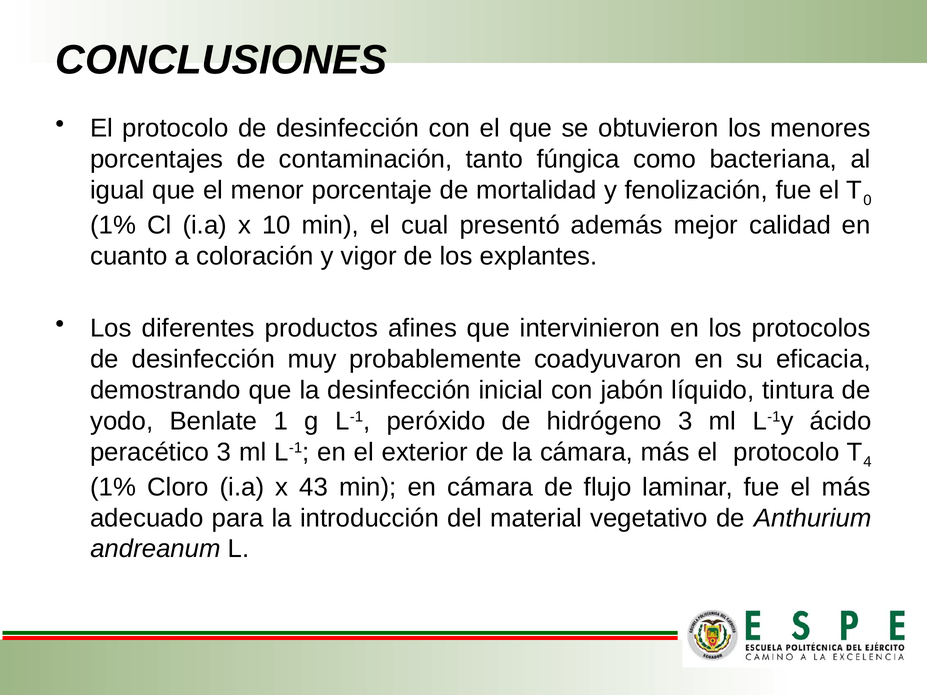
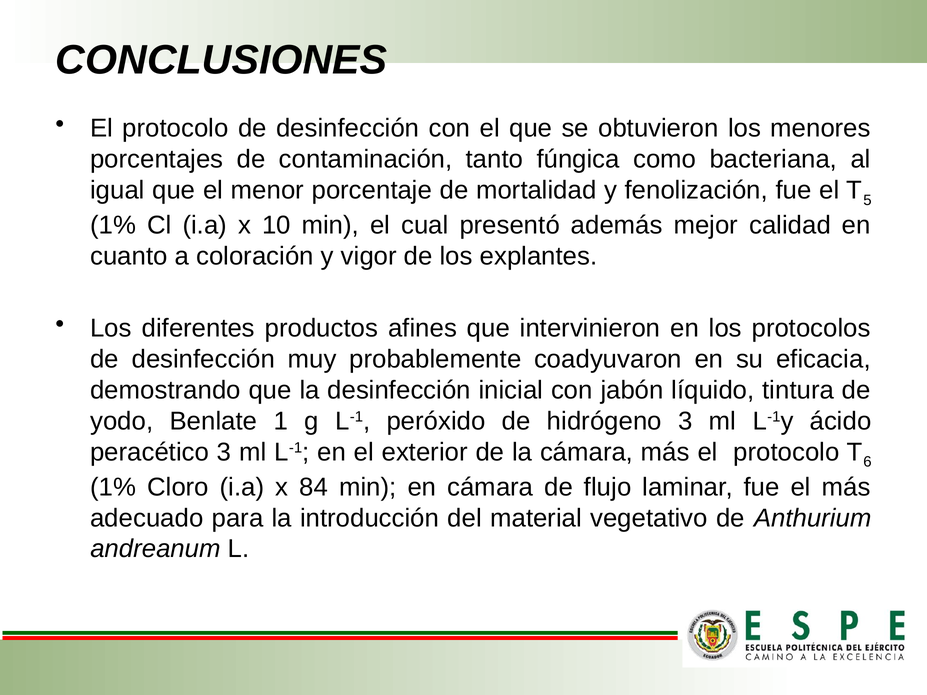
0: 0 -> 5 (867, 200)
4: 4 -> 6 (867, 462)
43: 43 -> 84 (314, 487)
